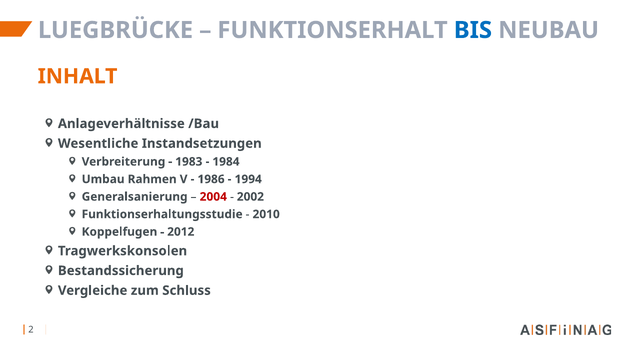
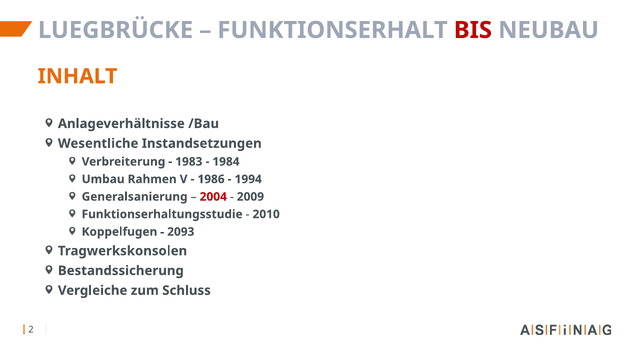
BIS colour: blue -> red (473, 30)
2002: 2002 -> 2009 (250, 197)
2012: 2012 -> 2093 (181, 232)
